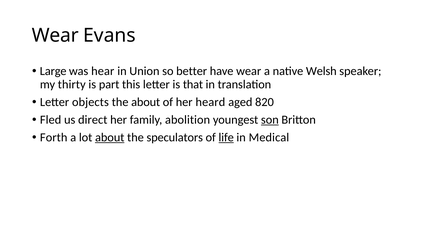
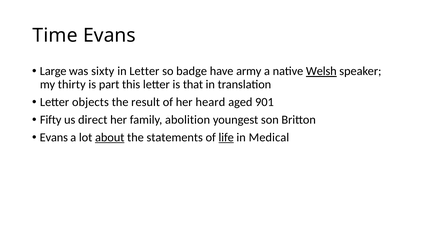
Wear: Wear -> Time (55, 35)
hear: hear -> sixty (103, 71)
in Union: Union -> Letter (144, 71)
better: better -> badge (192, 71)
have wear: wear -> army (249, 71)
Welsh underline: none -> present (321, 71)
the about: about -> result (146, 102)
820: 820 -> 901 (264, 102)
Fled: Fled -> Fifty (51, 120)
son underline: present -> none (270, 120)
Forth: Forth -> Evans (54, 137)
speculators: speculators -> statements (175, 137)
